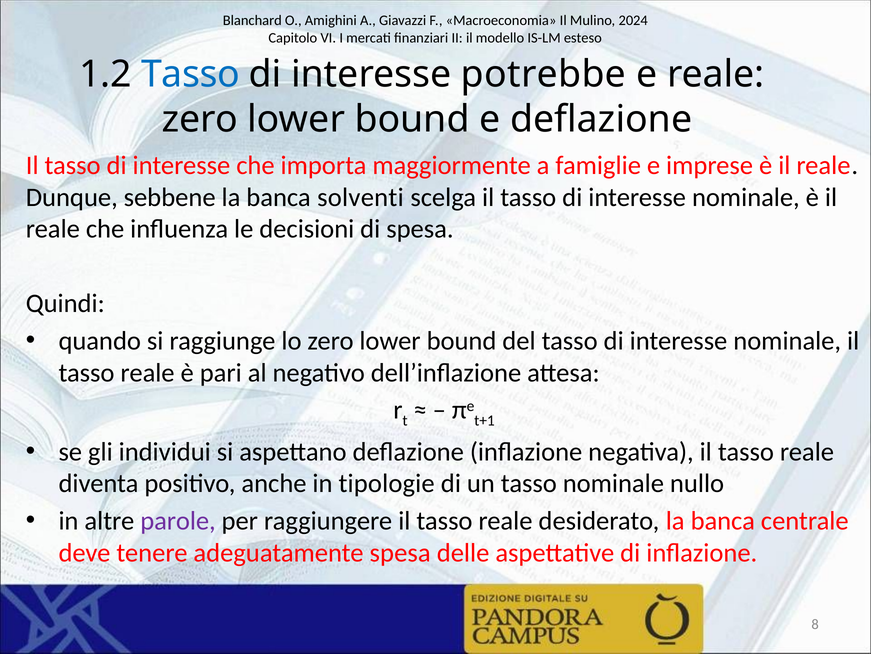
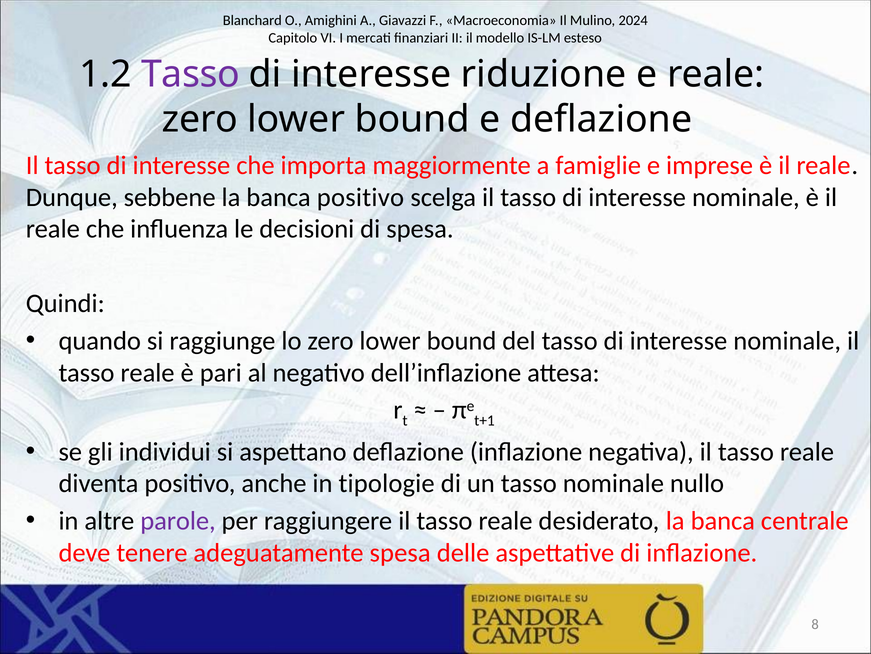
Tasso colour: blue -> purple (191, 74)
potrebbe: potrebbe -> riduzione (544, 74)
banca solventi: solventi -> positivo (360, 197)
